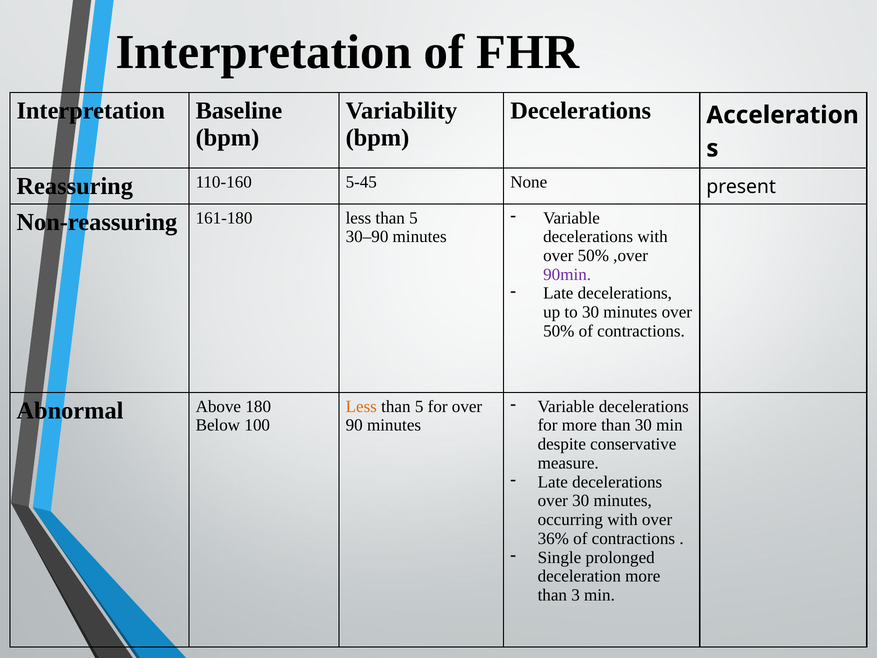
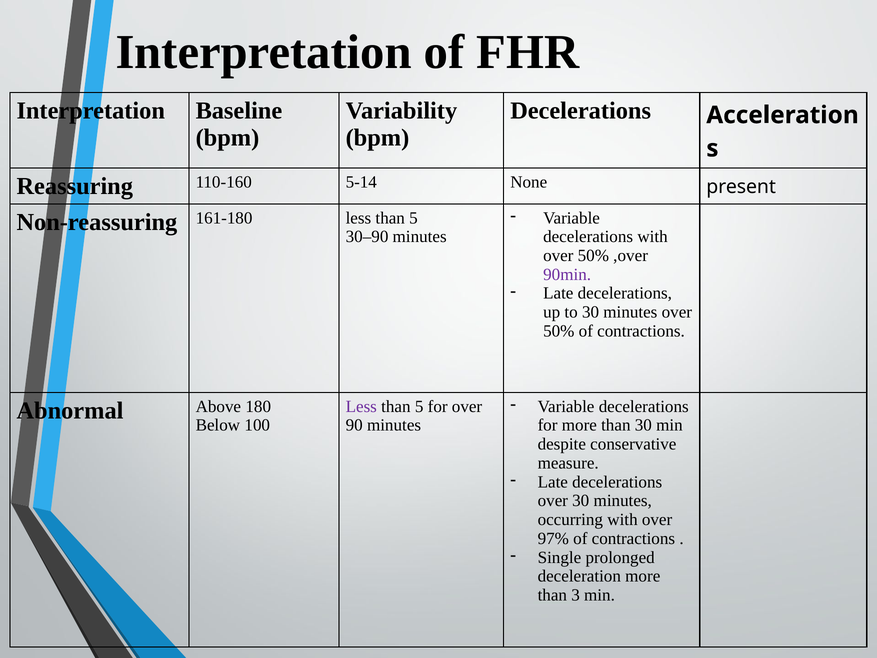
5-45: 5-45 -> 5-14 (361, 182)
Less colour: orange -> purple (361, 406)
36%: 36% -> 97% (553, 538)
